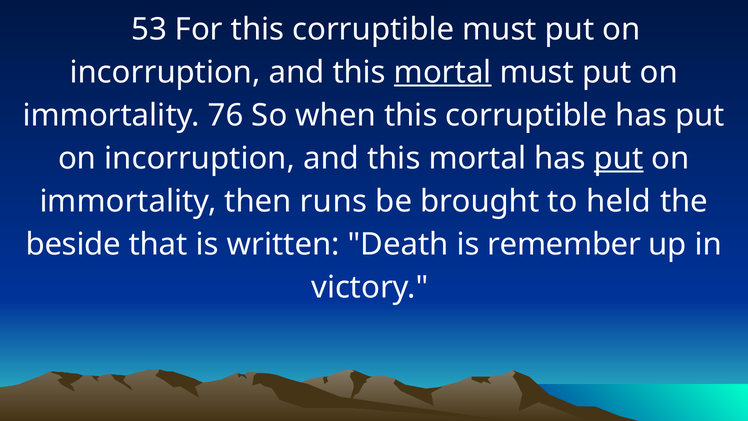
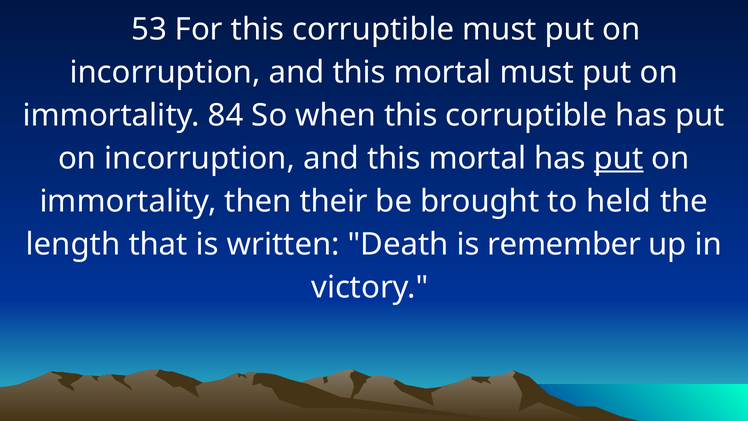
mortal underline: present -> none (443, 72)
76: 76 -> 84 (226, 115)
runs: runs -> their (334, 201)
beside: beside -> length (73, 244)
